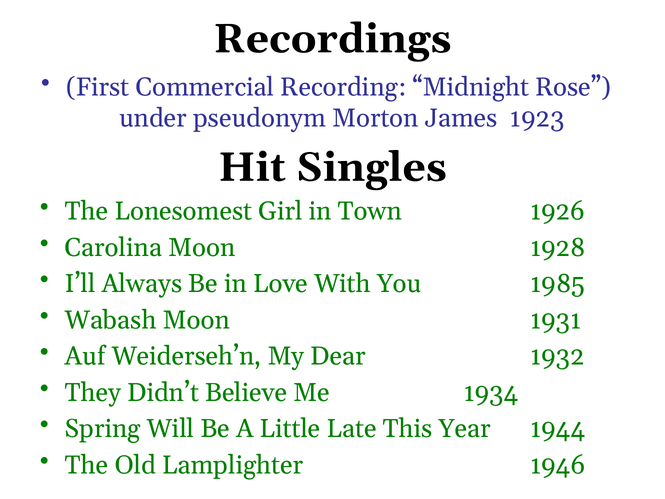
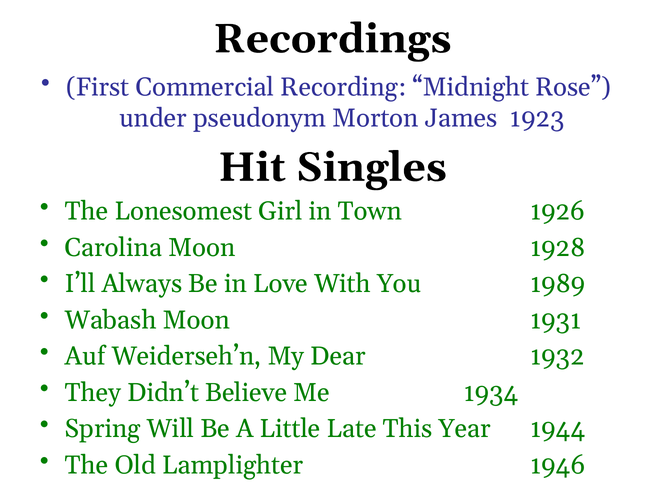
1985: 1985 -> 1989 (558, 284)
